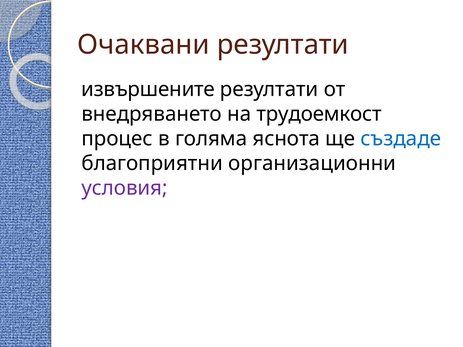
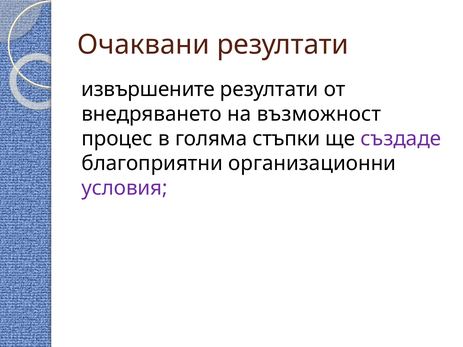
трудоемкост: трудоемкост -> възможност (319, 114)
яснота: яснота -> стъпки (286, 139)
създаде colour: blue -> purple (401, 139)
